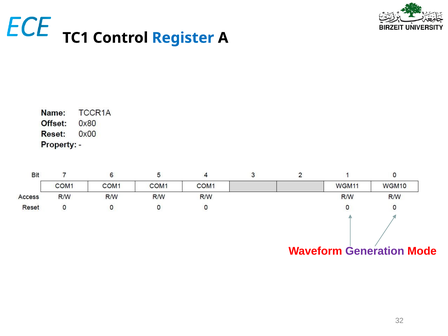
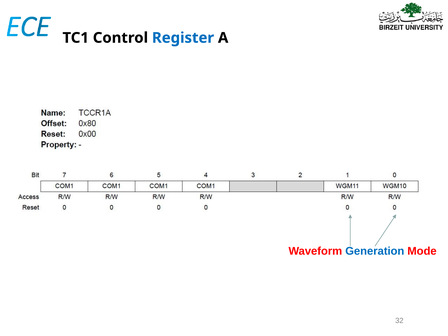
Generation colour: purple -> blue (375, 251)
